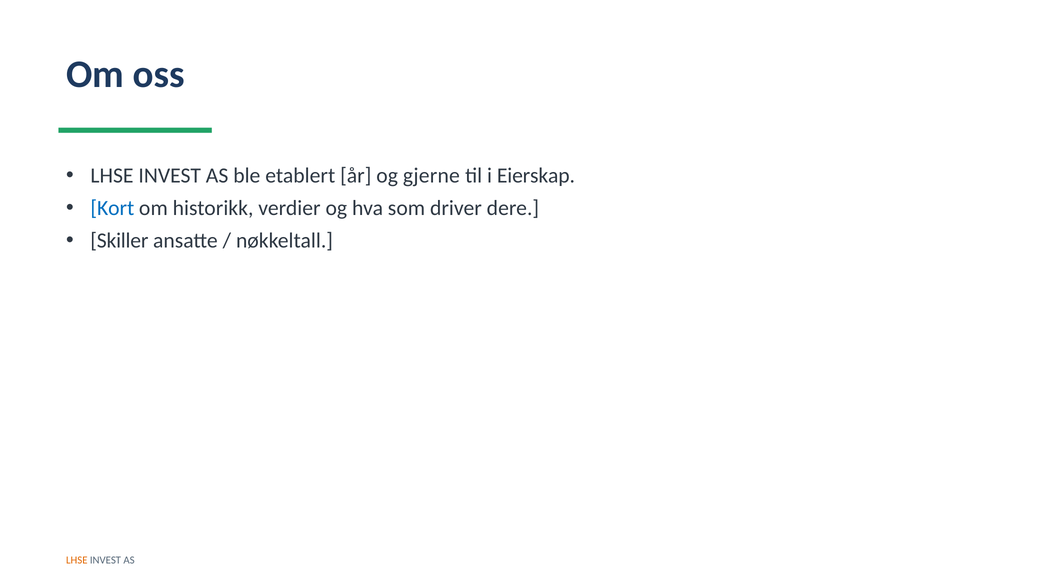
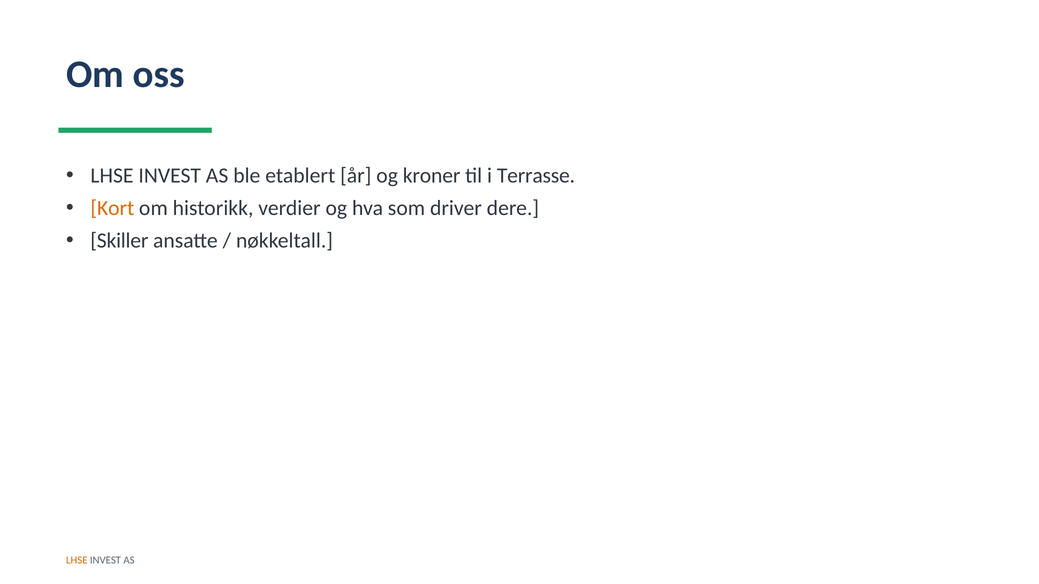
gjerne: gjerne -> kroner (432, 176)
Eierskap: Eierskap -> Terrasse (536, 176)
Kort colour: blue -> orange (112, 208)
